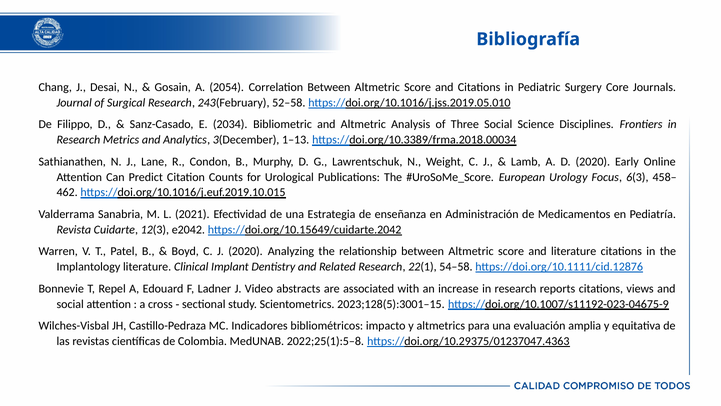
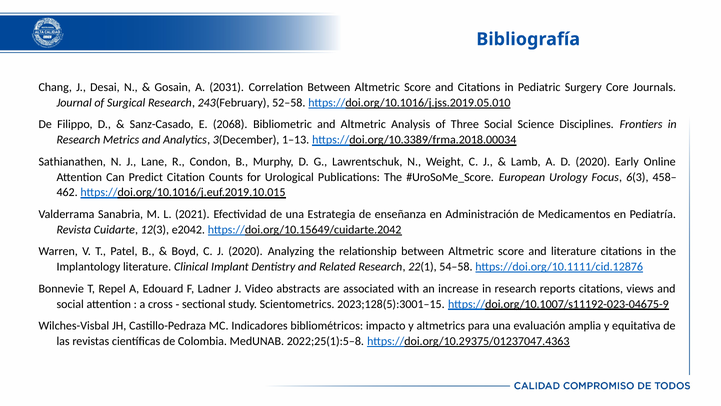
2054: 2054 -> 2031 (227, 87)
2034: 2034 -> 2068 (230, 124)
